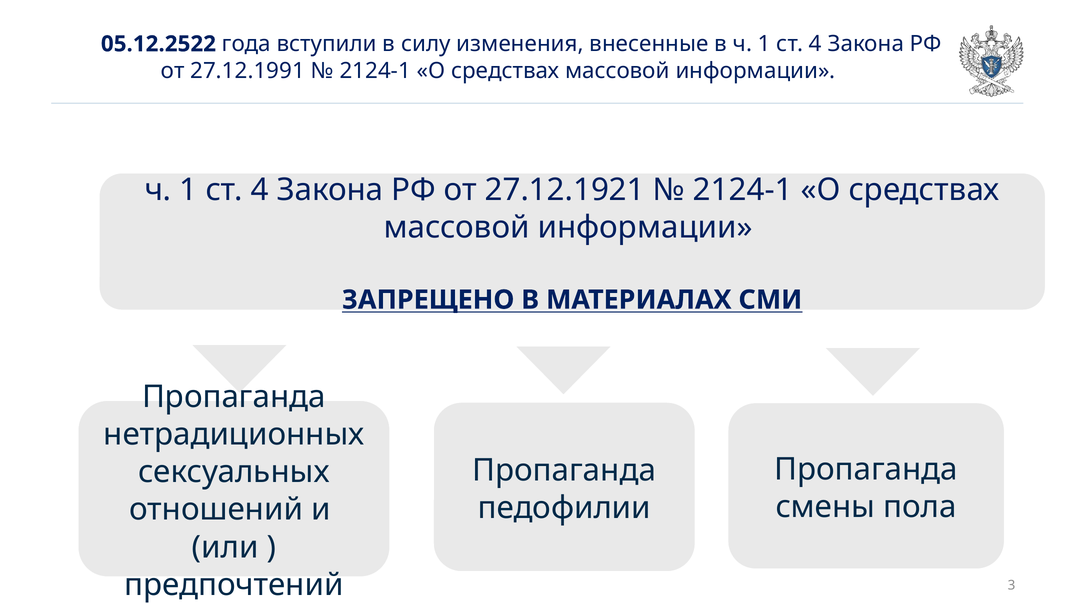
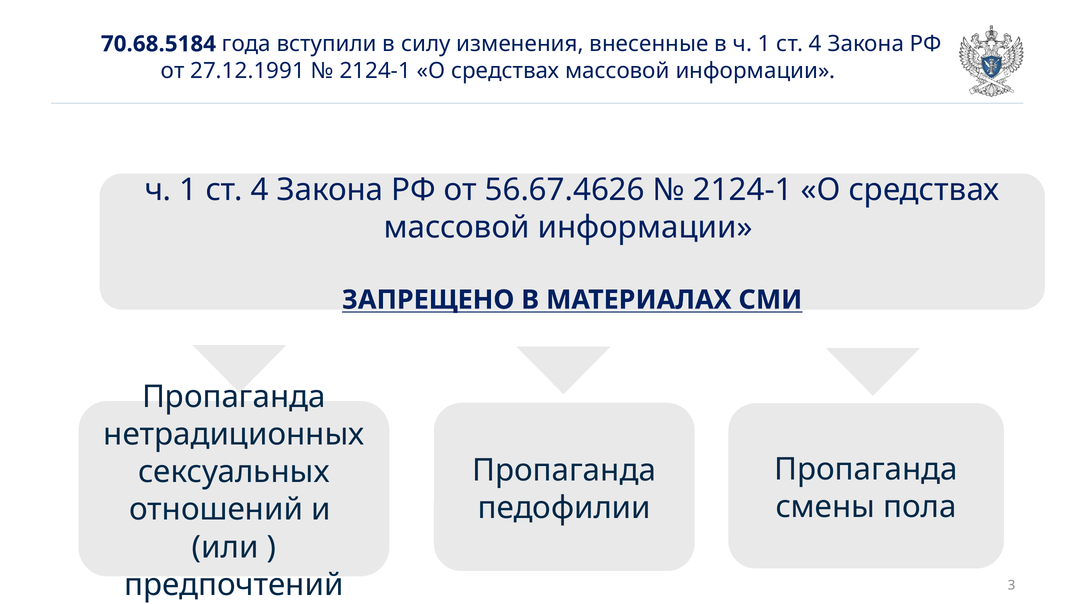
05.12.2522: 05.12.2522 -> 70.68.5184 (158, 44)
27.12.1921: 27.12.1921 -> 56.67.4626 (565, 190)
